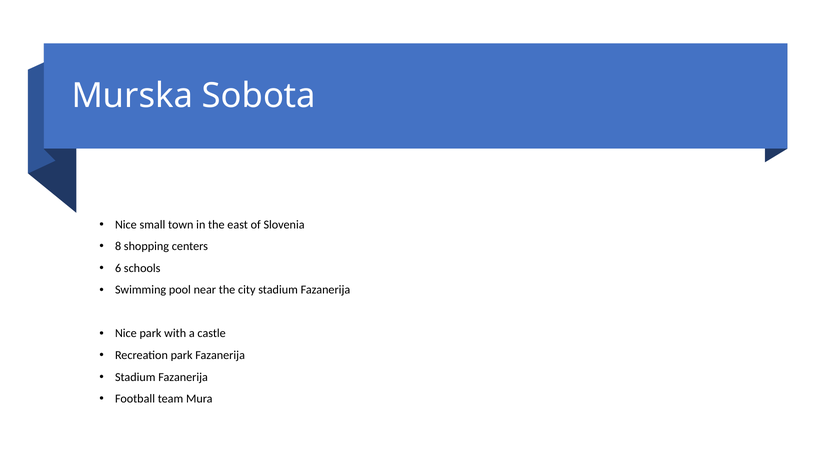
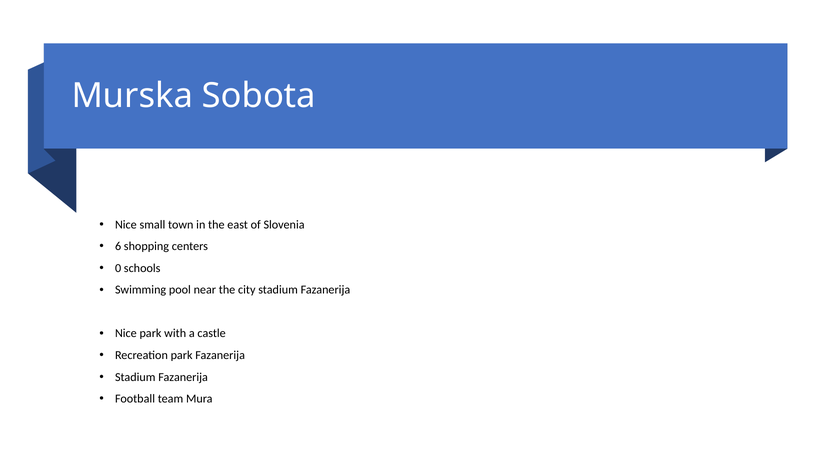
8: 8 -> 6 (118, 246)
6: 6 -> 0 (118, 268)
